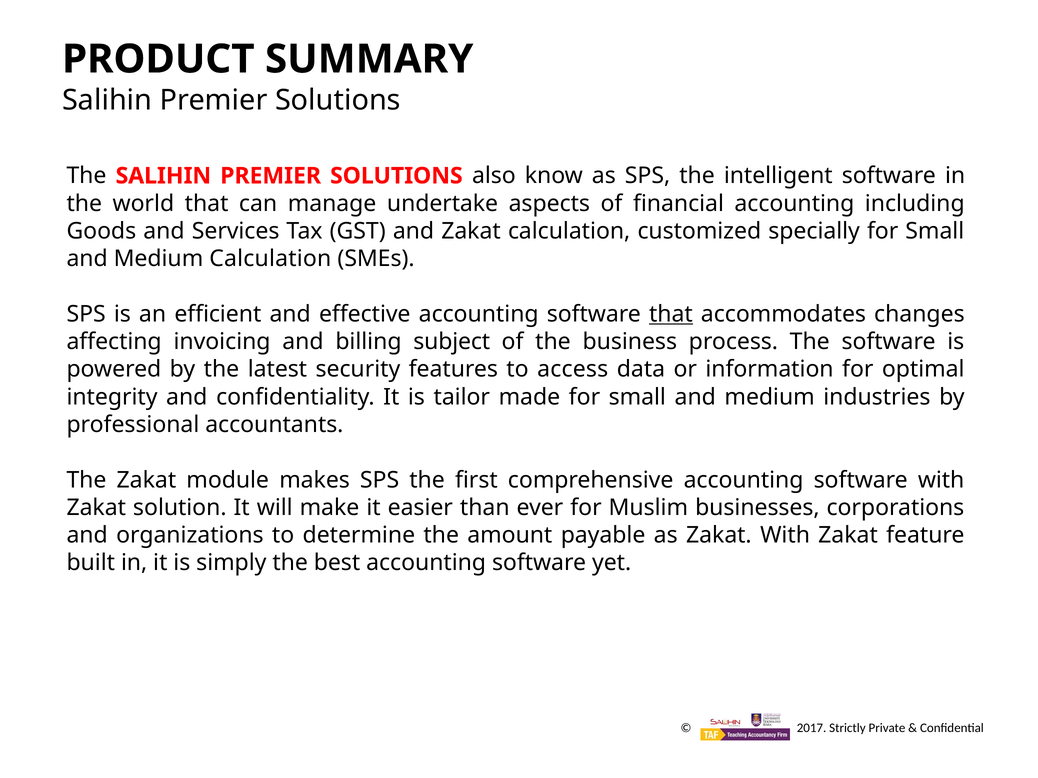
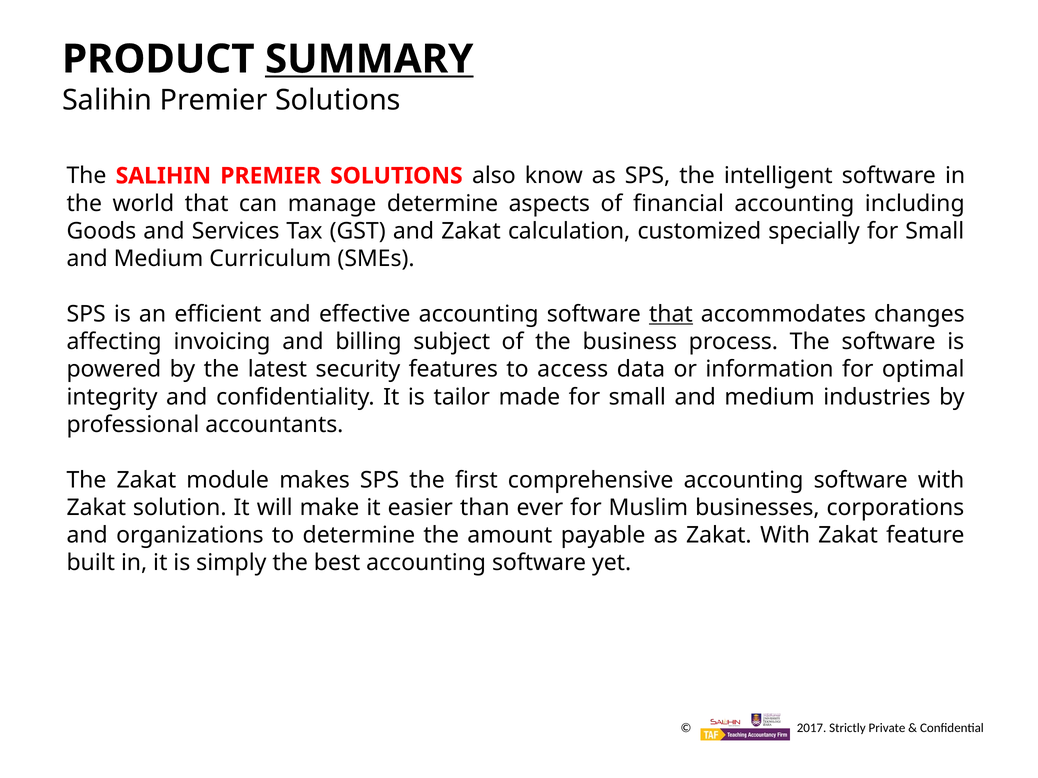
SUMMARY underline: none -> present (369, 59)
manage undertake: undertake -> determine (443, 204)
Medium Calculation: Calculation -> Curriculum (270, 259)
